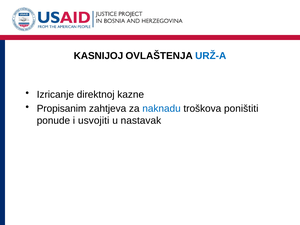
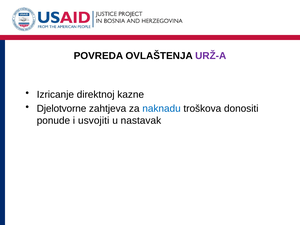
KASNIJOJ: KASNIJOJ -> POVREDA (98, 56)
URŽ-A colour: blue -> purple (211, 56)
Propisanim: Propisanim -> Djelotvorne (62, 109)
poništiti: poništiti -> donositi (241, 109)
